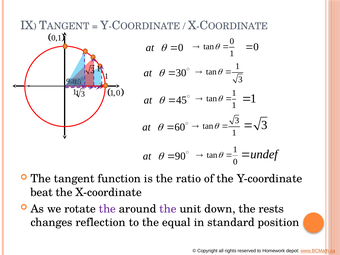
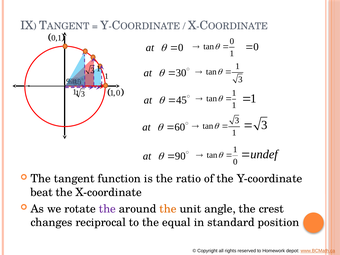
the colour: purple -> orange (168, 209)
down: down -> angle (220, 209)
rests: rests -> crest (271, 209)
reflection: reflection -> reciprocal (101, 222)
